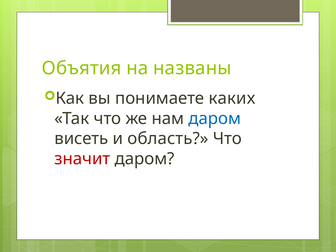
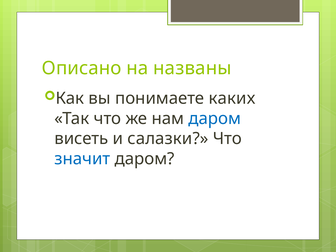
Объятия: Объятия -> Описано (82, 68)
область: область -> салазки (168, 139)
значит colour: red -> blue (82, 159)
